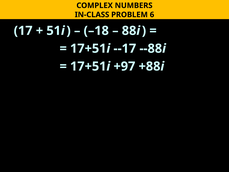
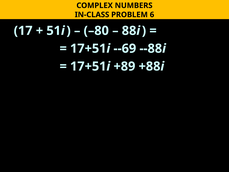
–18: –18 -> –80 (96, 31)
--17: --17 -> --69 (125, 48)
+97: +97 -> +89 (124, 66)
